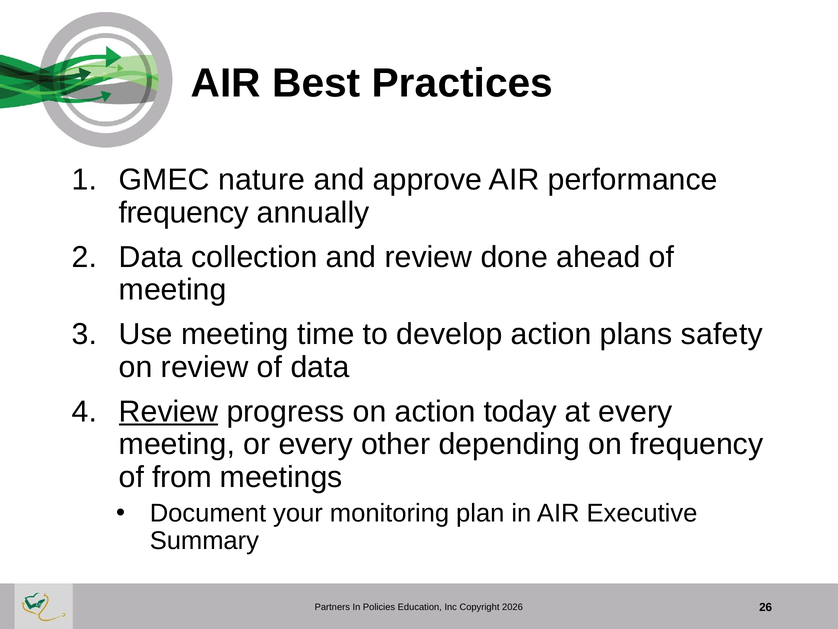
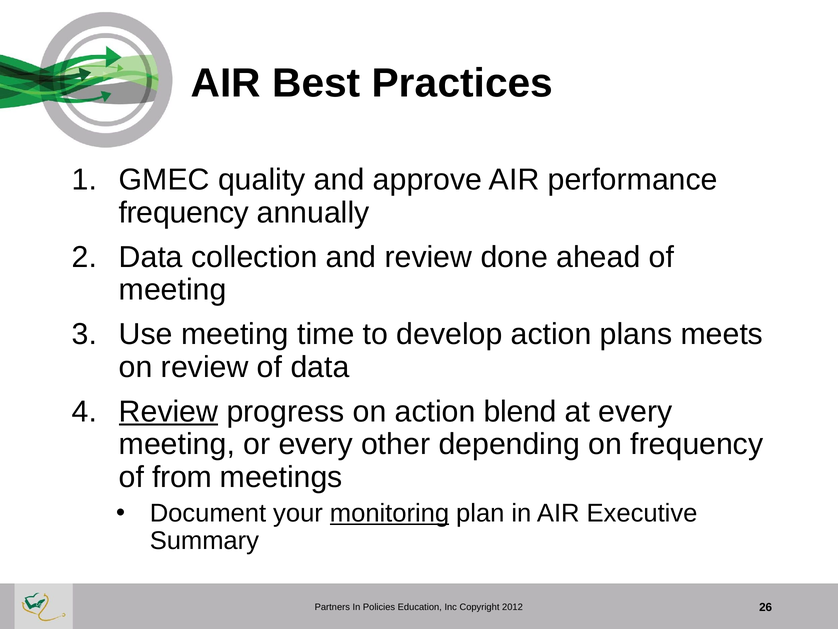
nature: nature -> quality (262, 180)
safety: safety -> meets (722, 334)
today: today -> blend (520, 411)
monitoring underline: none -> present (389, 513)
2026: 2026 -> 2012 (512, 607)
